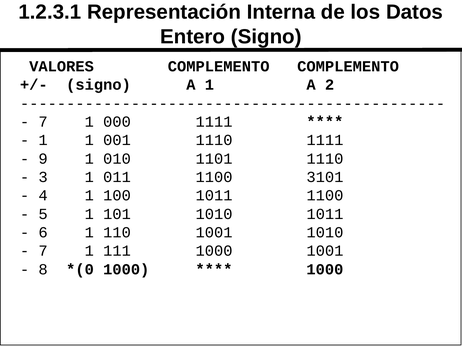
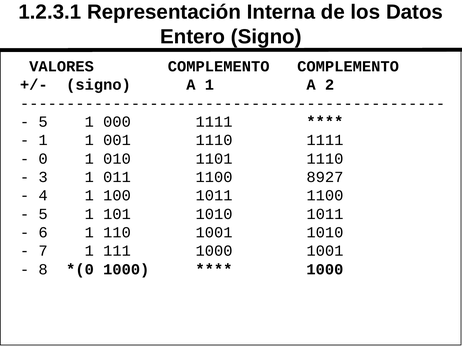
7: 7 -> 5 (43, 122)
9: 9 -> 0 (43, 159)
3101: 3101 -> 8927 (325, 177)
